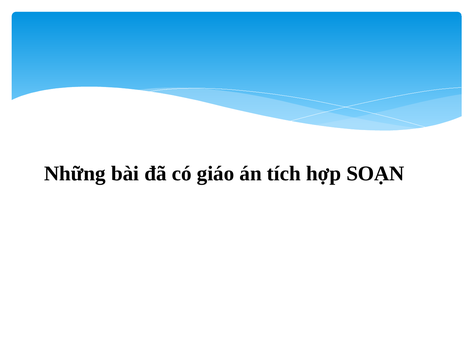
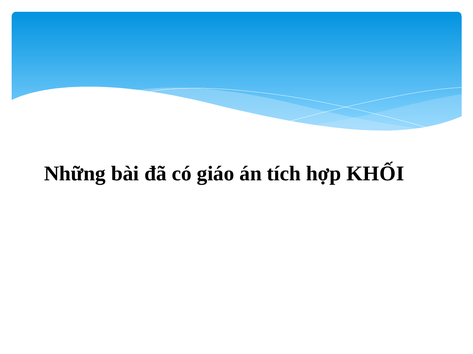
SOẠN: SOẠN -> KHỐI (375, 174)
